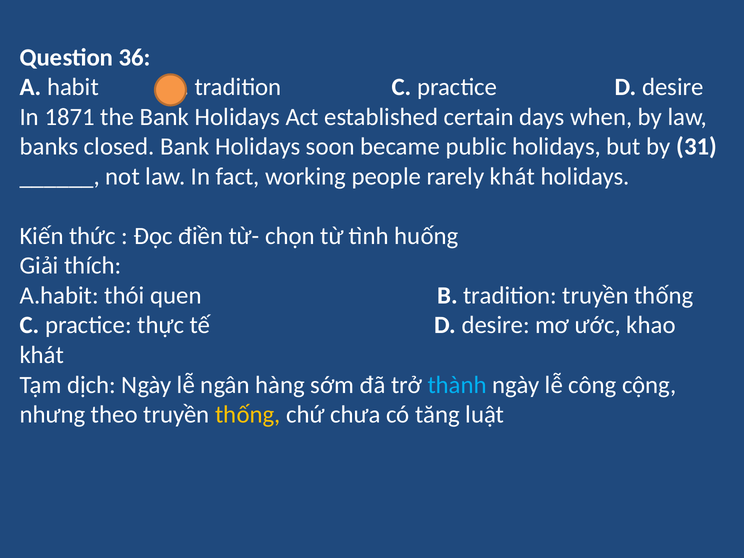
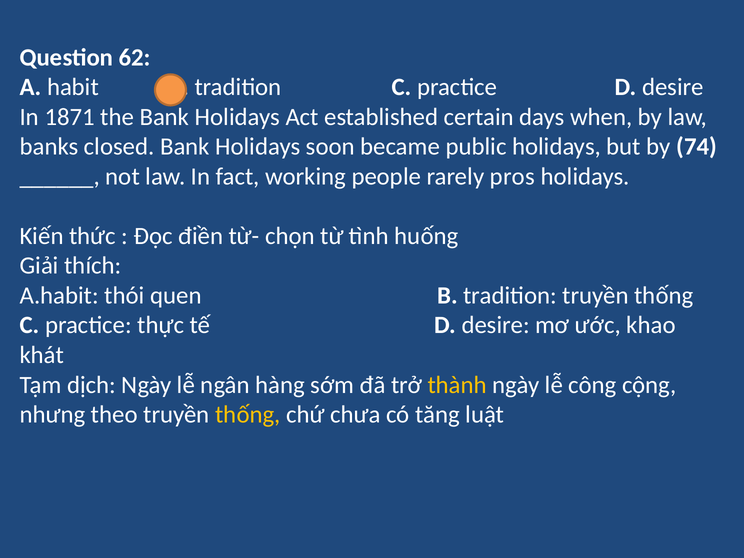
36: 36 -> 62 (135, 57)
31: 31 -> 74 (697, 147)
rarely khát: khát -> pros (512, 176)
thành colour: light blue -> yellow (457, 385)
